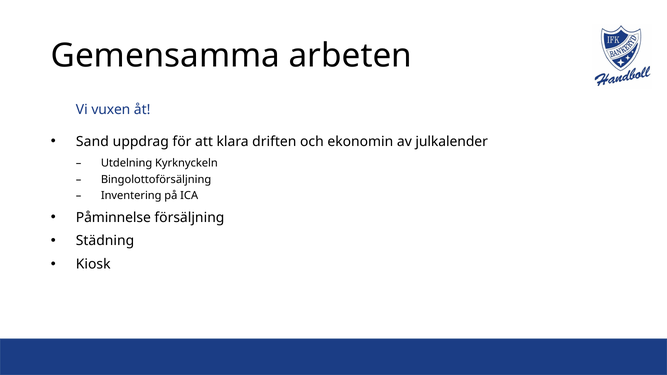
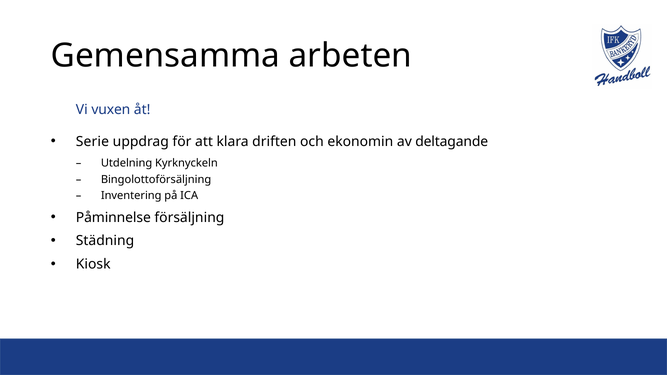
Sand: Sand -> Serie (92, 141)
julkalender: julkalender -> deltagande (452, 141)
